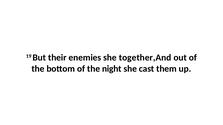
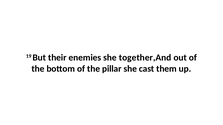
night: night -> pillar (112, 69)
